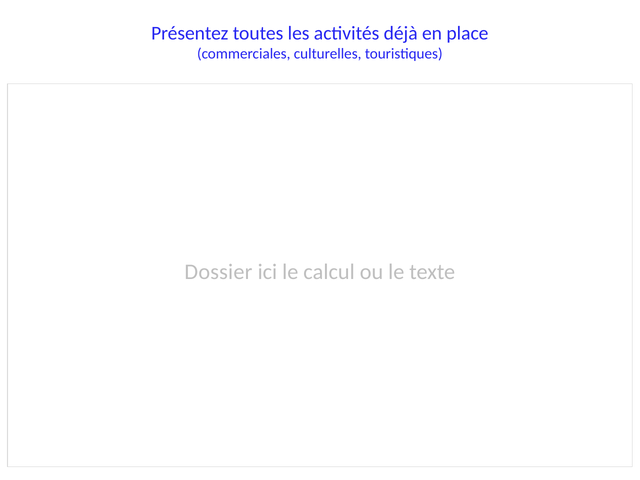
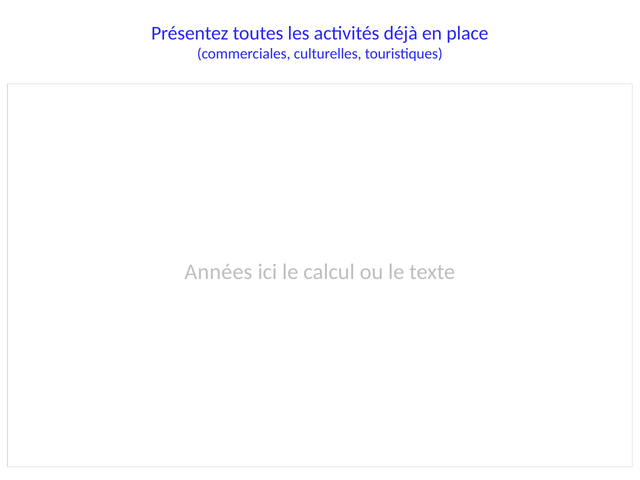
Dossier: Dossier -> Années (218, 272)
